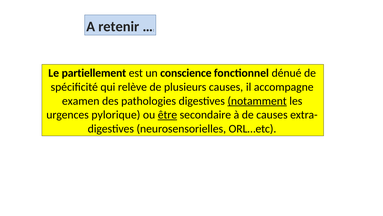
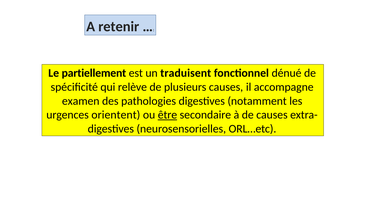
conscience: conscience -> traduisent (186, 73)
notamment underline: present -> none (257, 101)
pylorique: pylorique -> orientent (116, 115)
